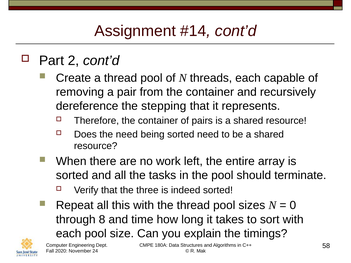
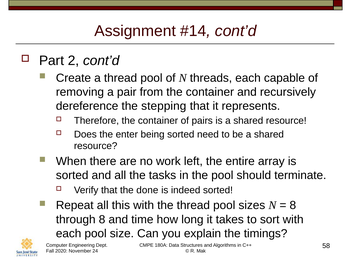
the need: need -> enter (127, 134)
three: three -> done (147, 190)
0: 0 -> 8 (293, 206)
